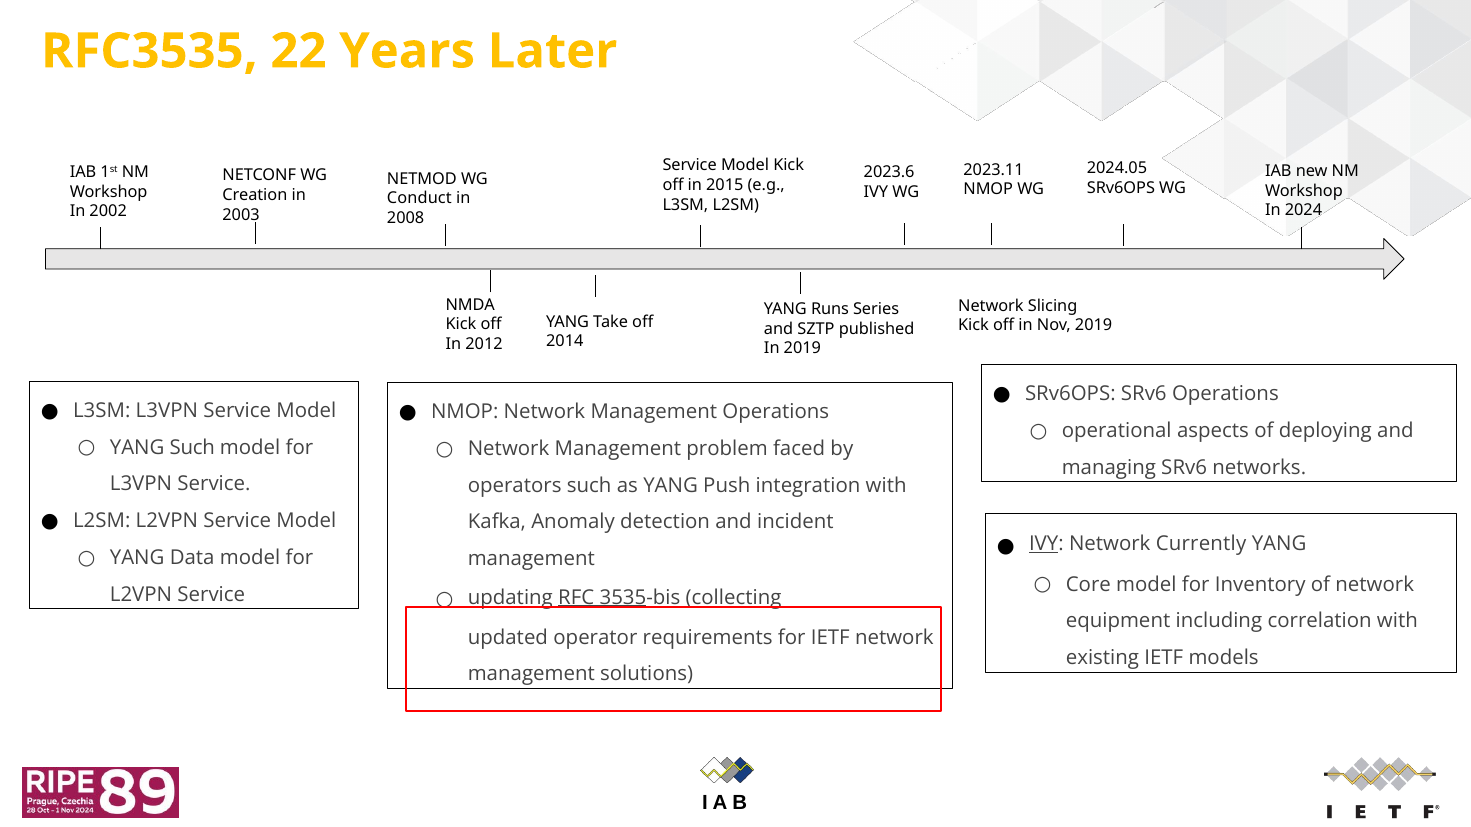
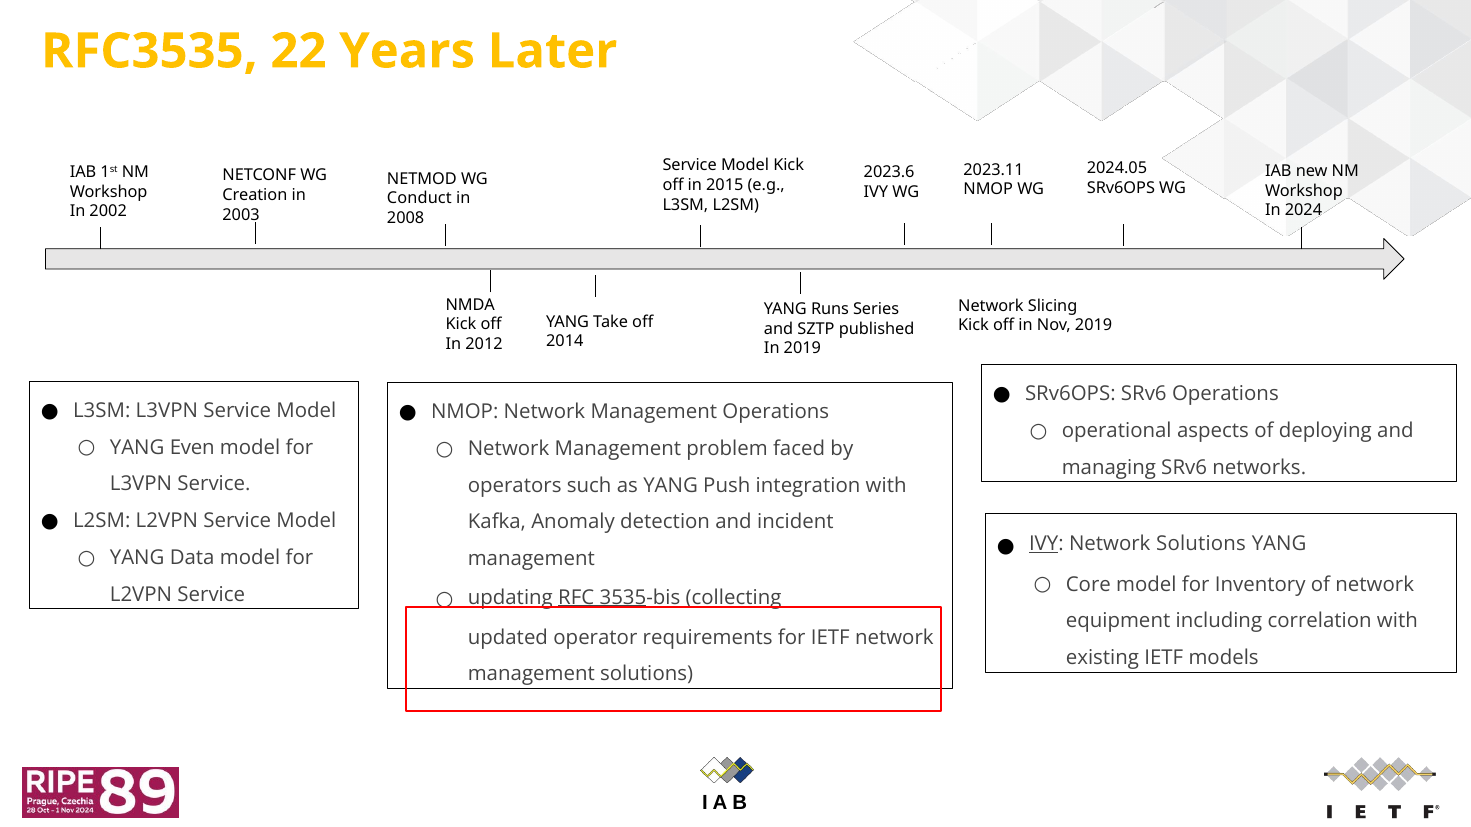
YANG Such: Such -> Even (192, 448)
Network Currently: Currently -> Solutions (1201, 545)
